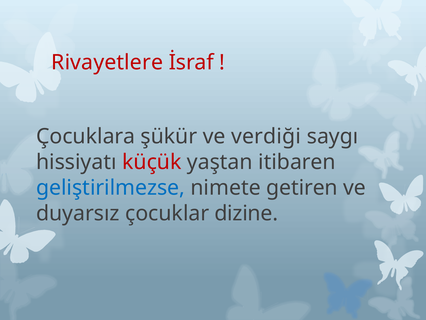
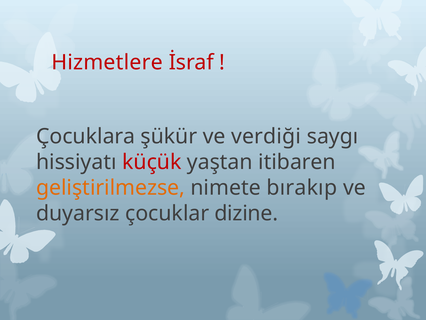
Rivayetlere: Rivayetlere -> Hizmetlere (107, 63)
geliştirilmezse colour: blue -> orange (111, 187)
getiren: getiren -> bırakıp (302, 187)
